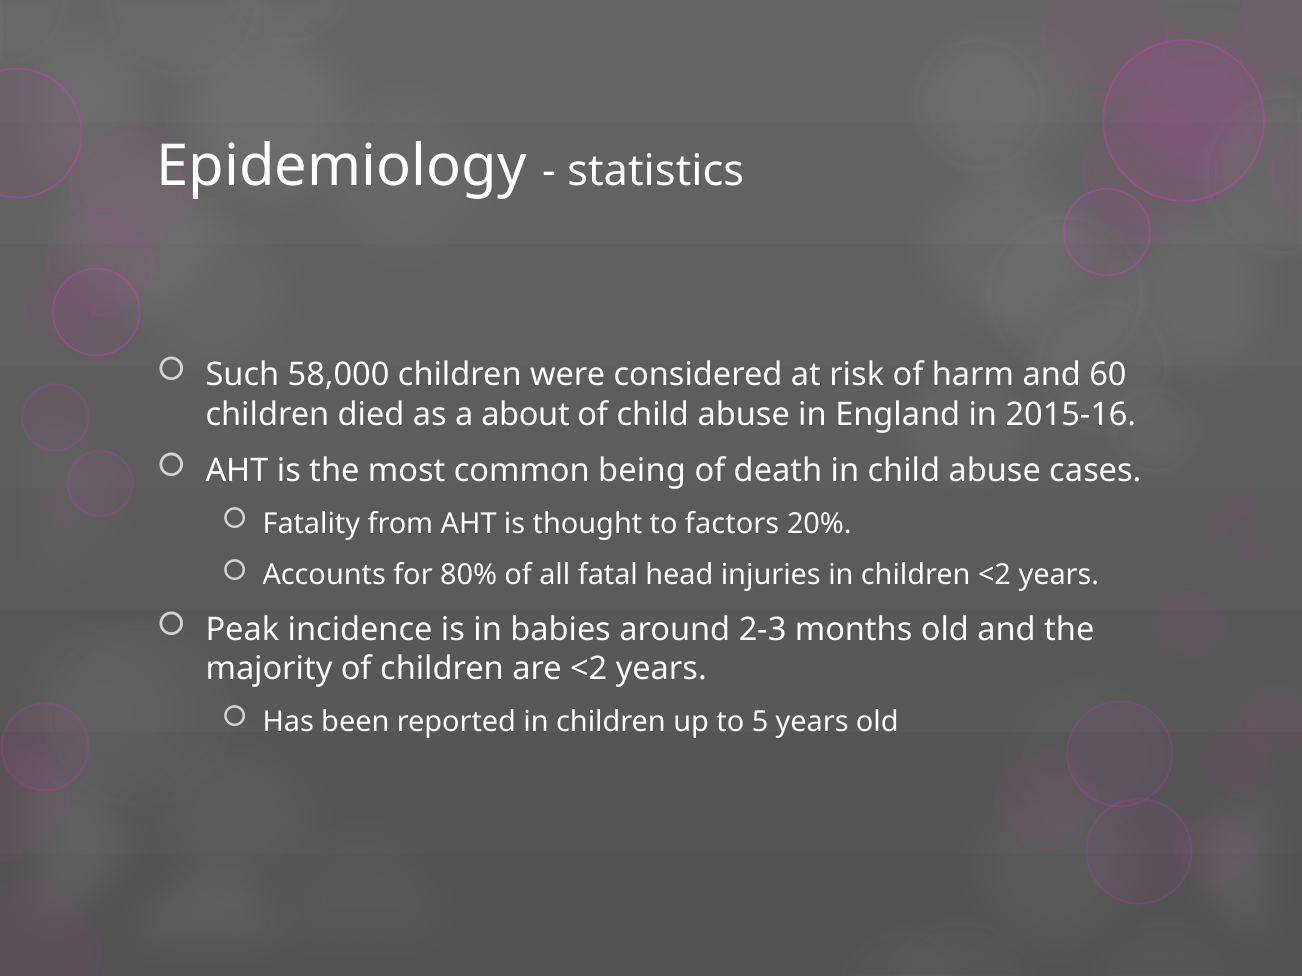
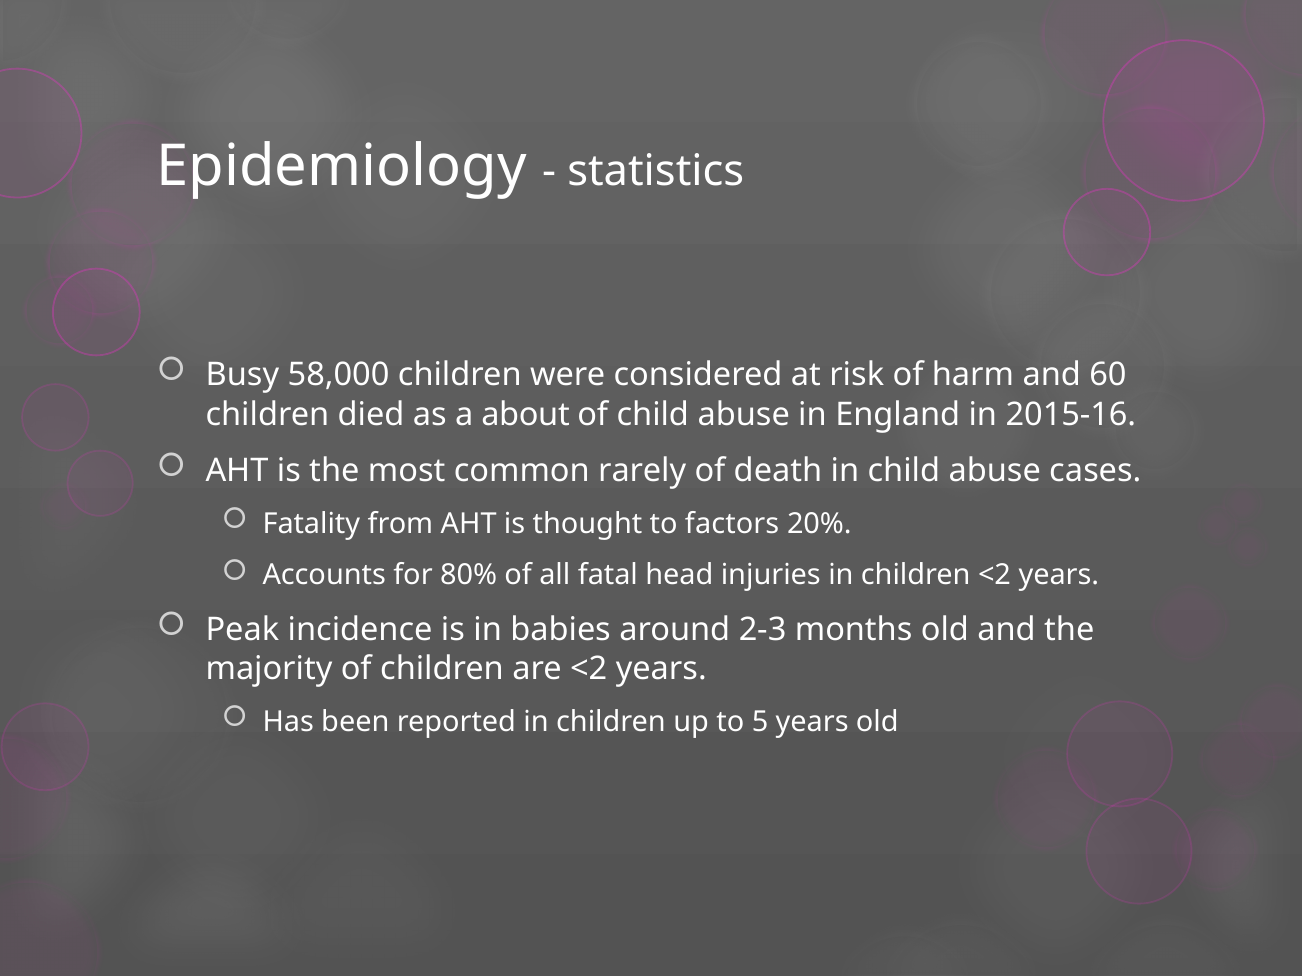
Such: Such -> Busy (242, 375)
being: being -> rarely (642, 471)
